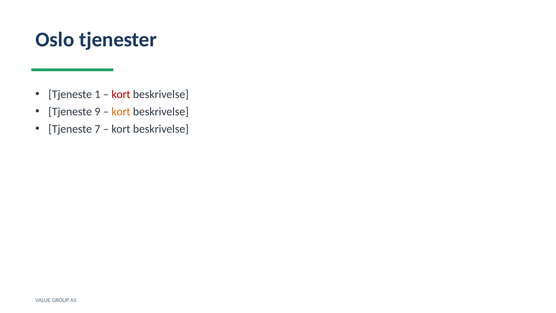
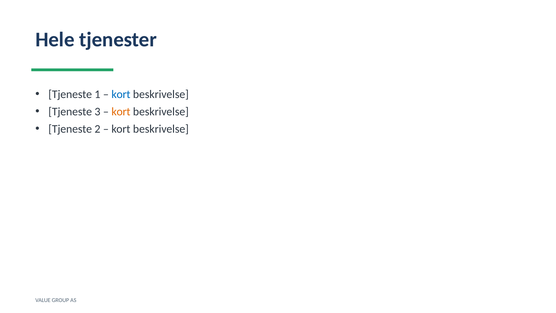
Oslo: Oslo -> Hele (55, 40)
kort colour: red -> blue (121, 94)
9: 9 -> 3 (97, 112)
7: 7 -> 2 (97, 129)
